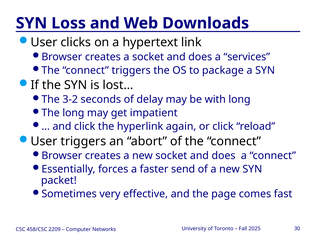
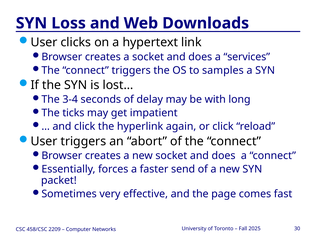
package: package -> samples (223, 70)
3-2: 3-2 -> 3-4 (70, 99)
The long: long -> ticks (73, 113)
